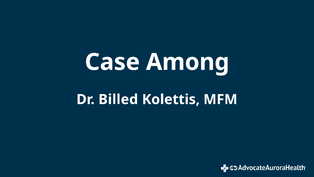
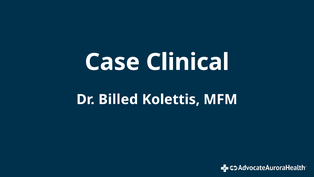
Among: Among -> Clinical (188, 62)
